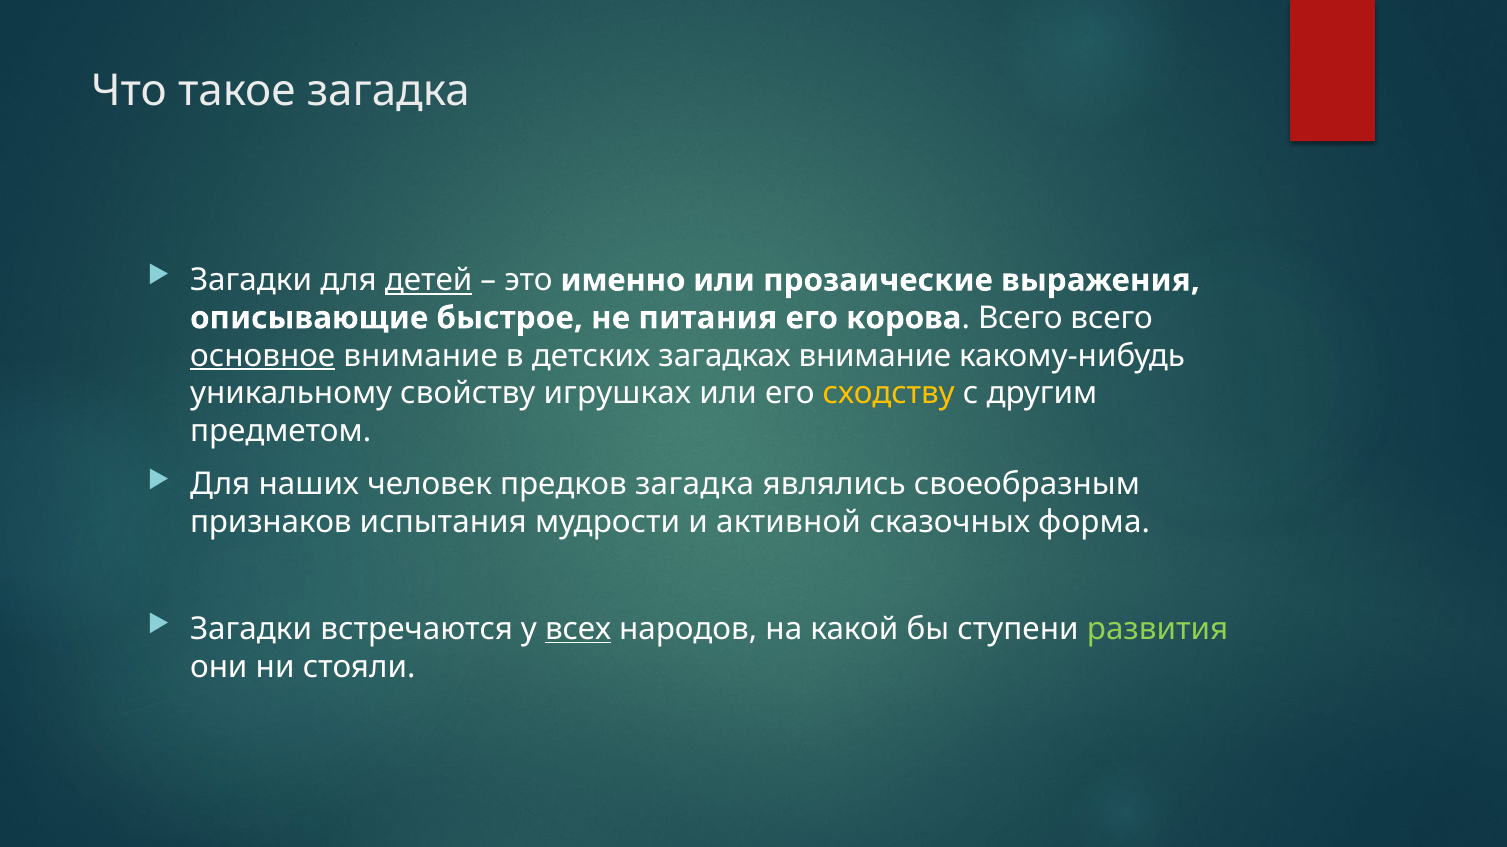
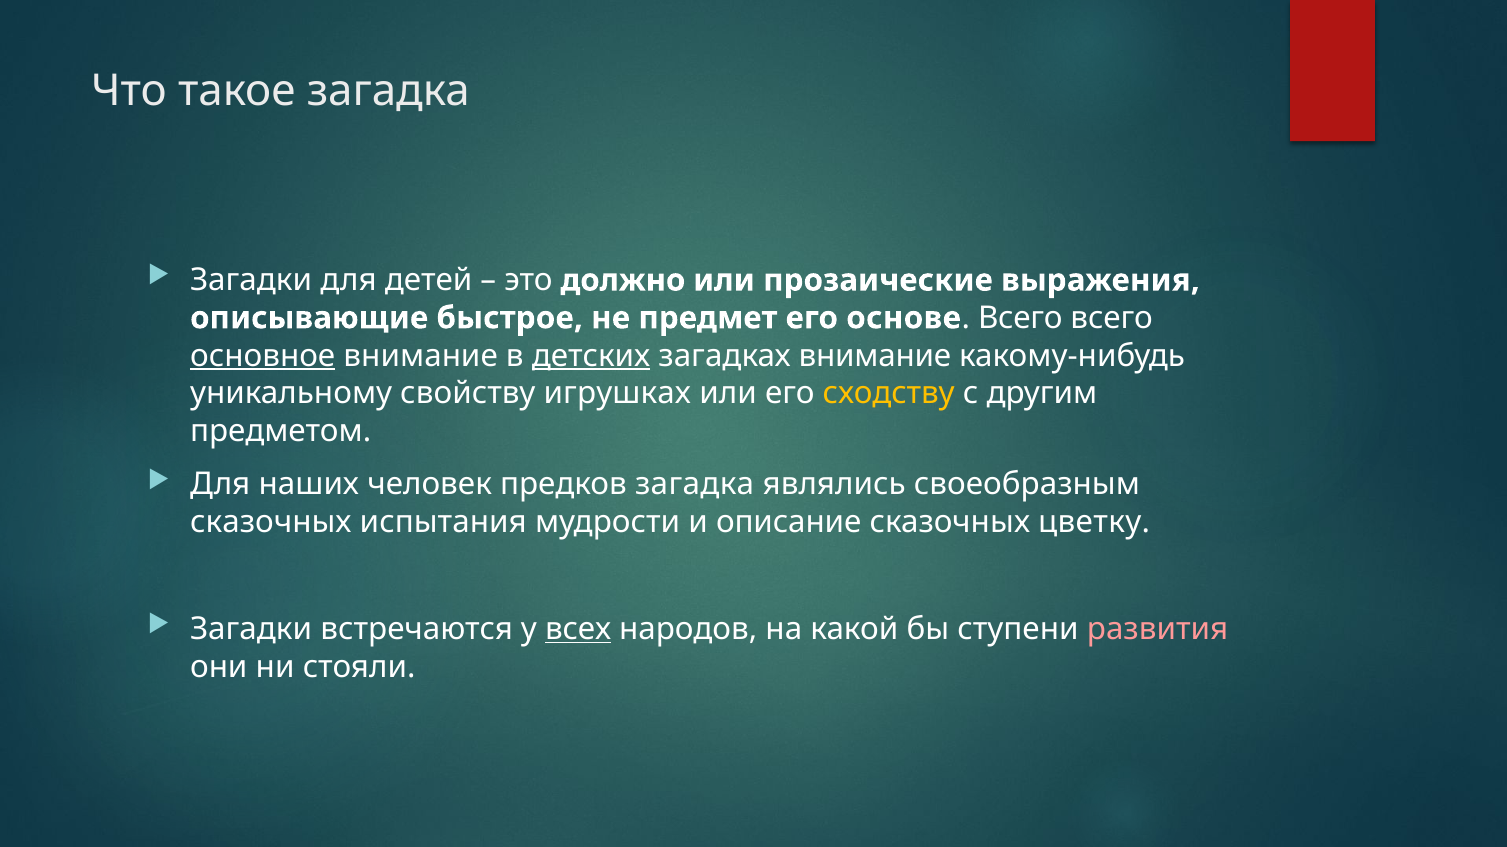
детей underline: present -> none (429, 281)
именно: именно -> должно (623, 281)
питания: питания -> предмет (708, 318)
корова: корова -> основе (904, 318)
детских underline: none -> present (591, 356)
признаков: признаков -> сказочных (271, 523)
активной: активной -> описание (789, 523)
форма: форма -> цветку (1094, 523)
развития colour: light green -> pink (1158, 630)
